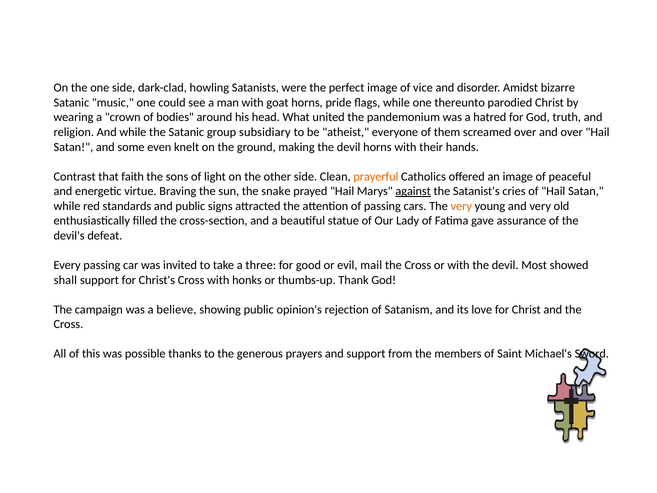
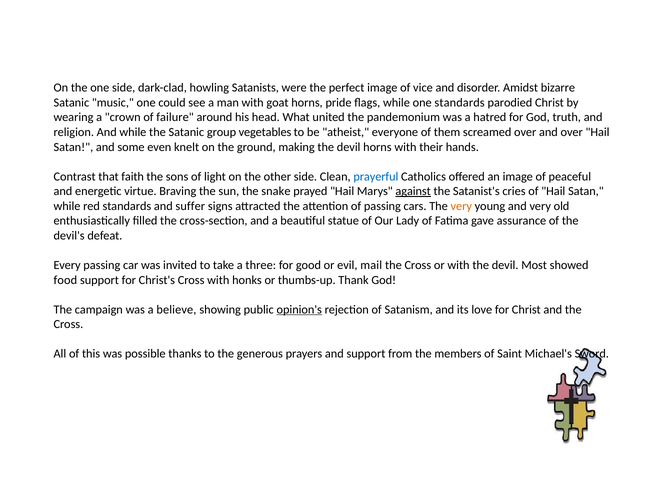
one thereunto: thereunto -> standards (460, 103)
bodies: bodies -> failure (175, 117)
subsidiary: subsidiary -> vegetables (265, 132)
prayerful colour: orange -> blue (376, 176)
and public: public -> suffer (190, 206)
shall: shall -> food (65, 280)
opinion's underline: none -> present (299, 309)
